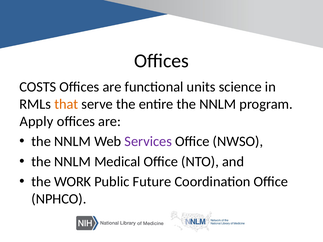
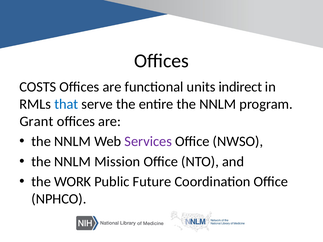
science: science -> indirect (240, 87)
that colour: orange -> blue (66, 104)
Apply: Apply -> Grant (36, 122)
Medical: Medical -> Mission (117, 162)
